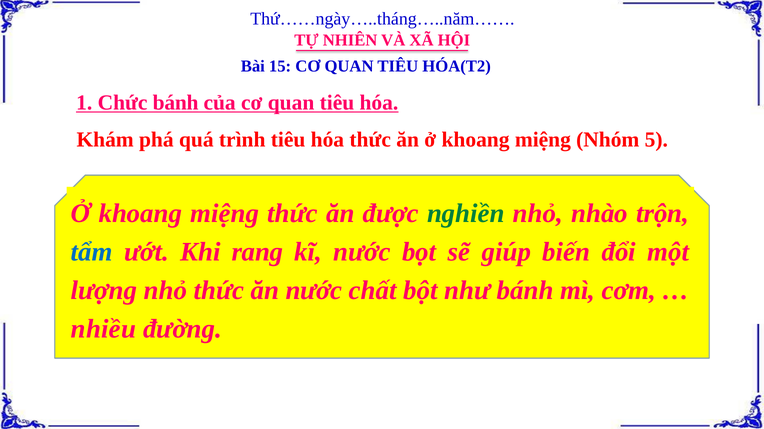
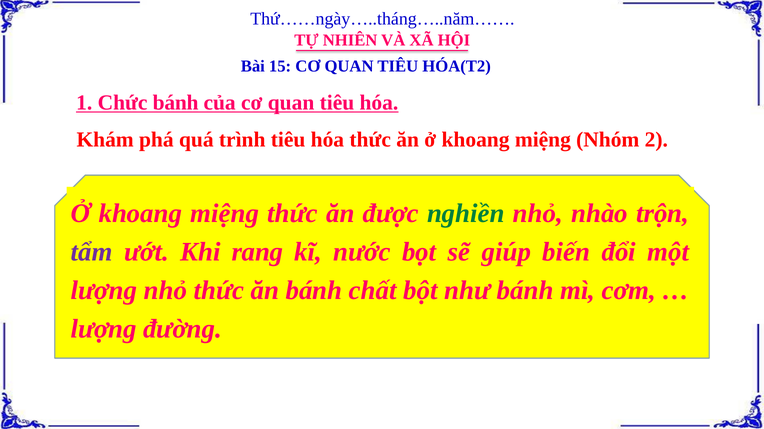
5: 5 -> 2 (656, 140)
tẩm colour: blue -> purple (92, 252)
ăn nước: nước -> bánh (314, 291)
nhiều: nhiều -> lượng (104, 329)
